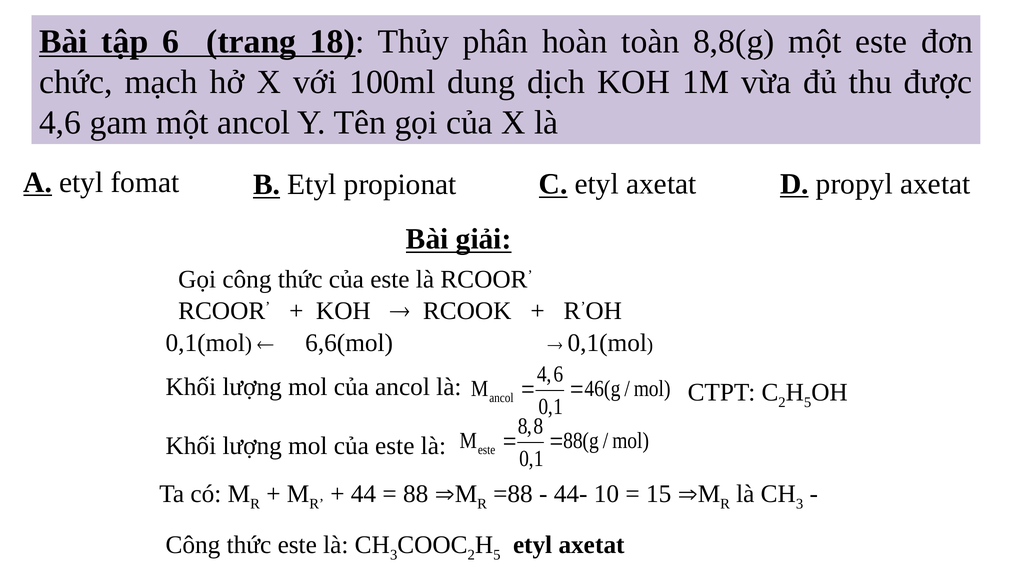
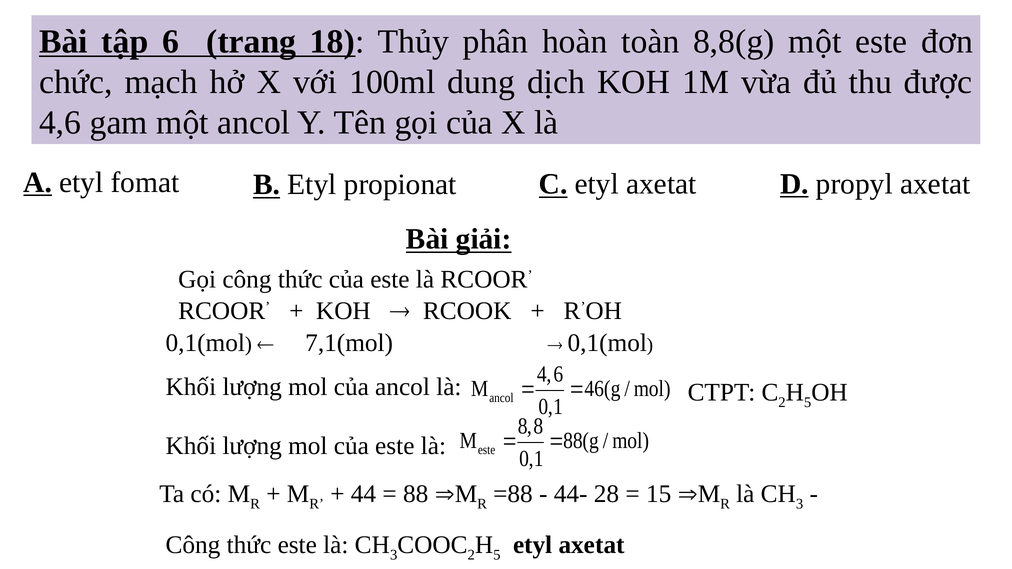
6,6(mol: 6,6(mol -> 7,1(mol (349, 343)
10: 10 -> 28 (606, 494)
